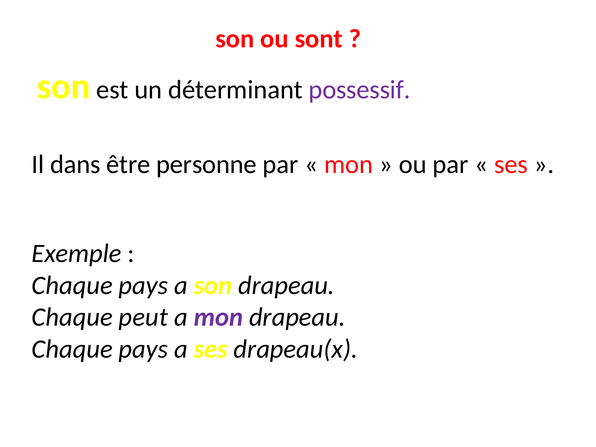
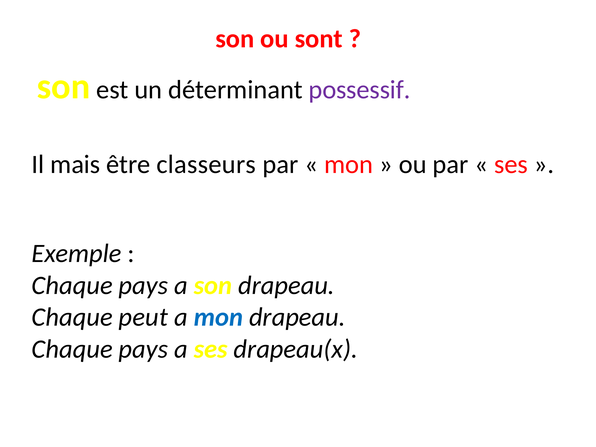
dans: dans -> mais (75, 164)
personne: personne -> classeurs (206, 164)
mon colour: purple -> blue (218, 317)
